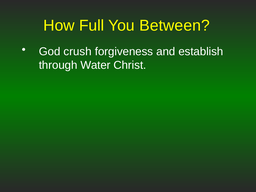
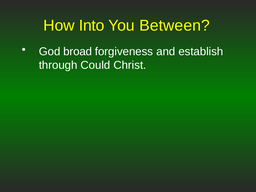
Full: Full -> Into (92, 26)
crush: crush -> broad (78, 52)
Water: Water -> Could (95, 65)
